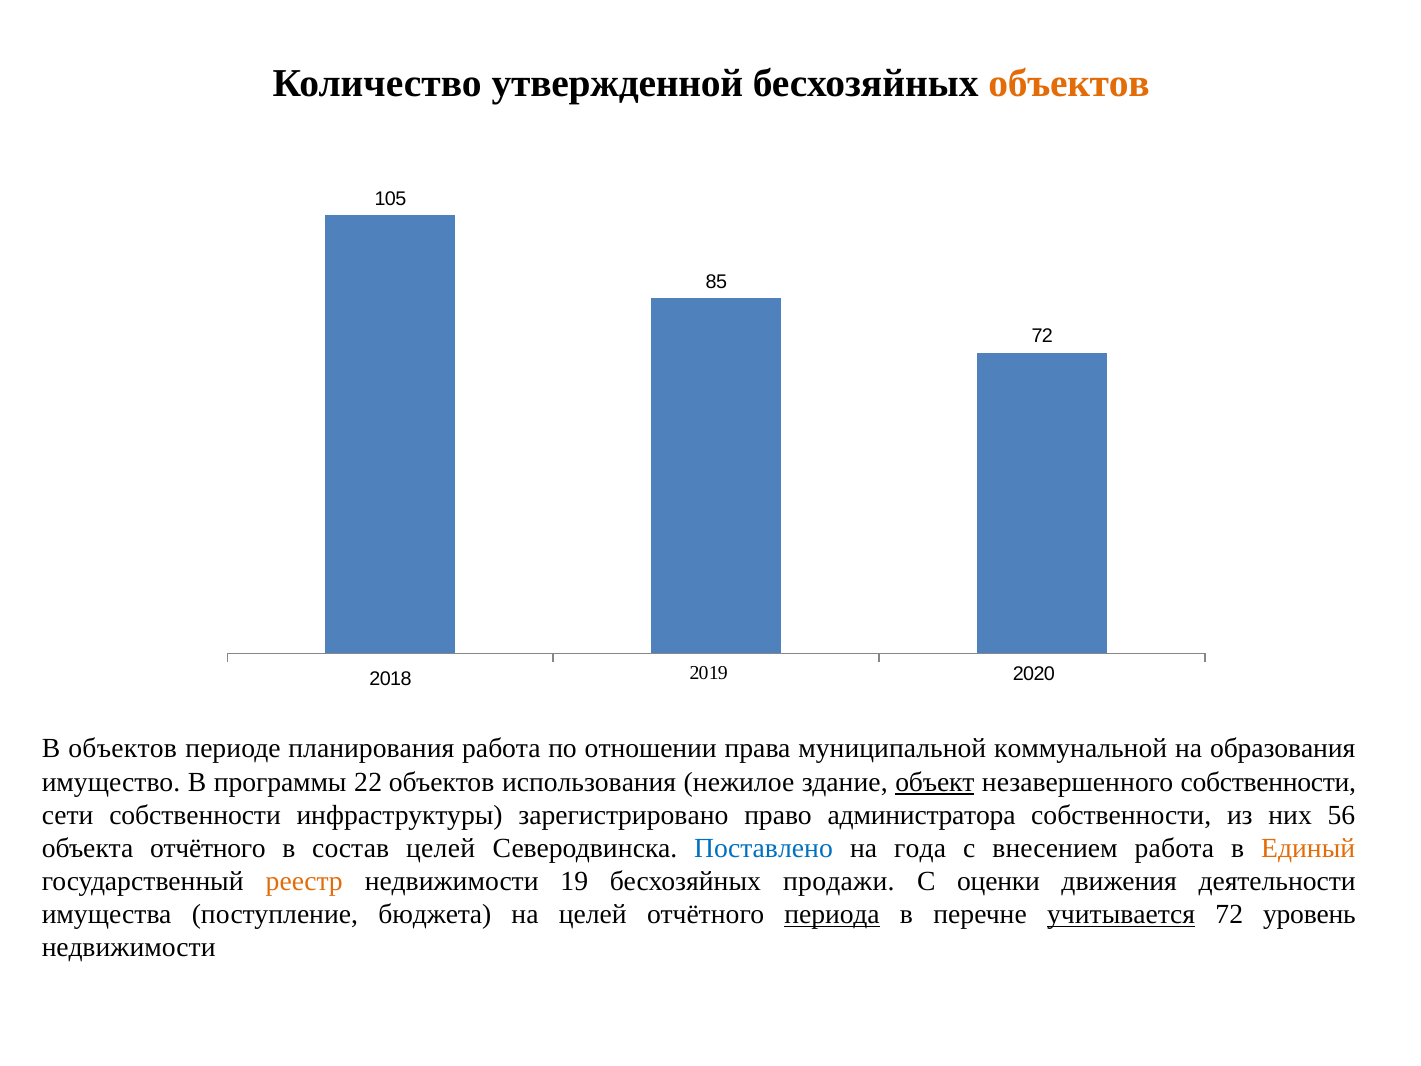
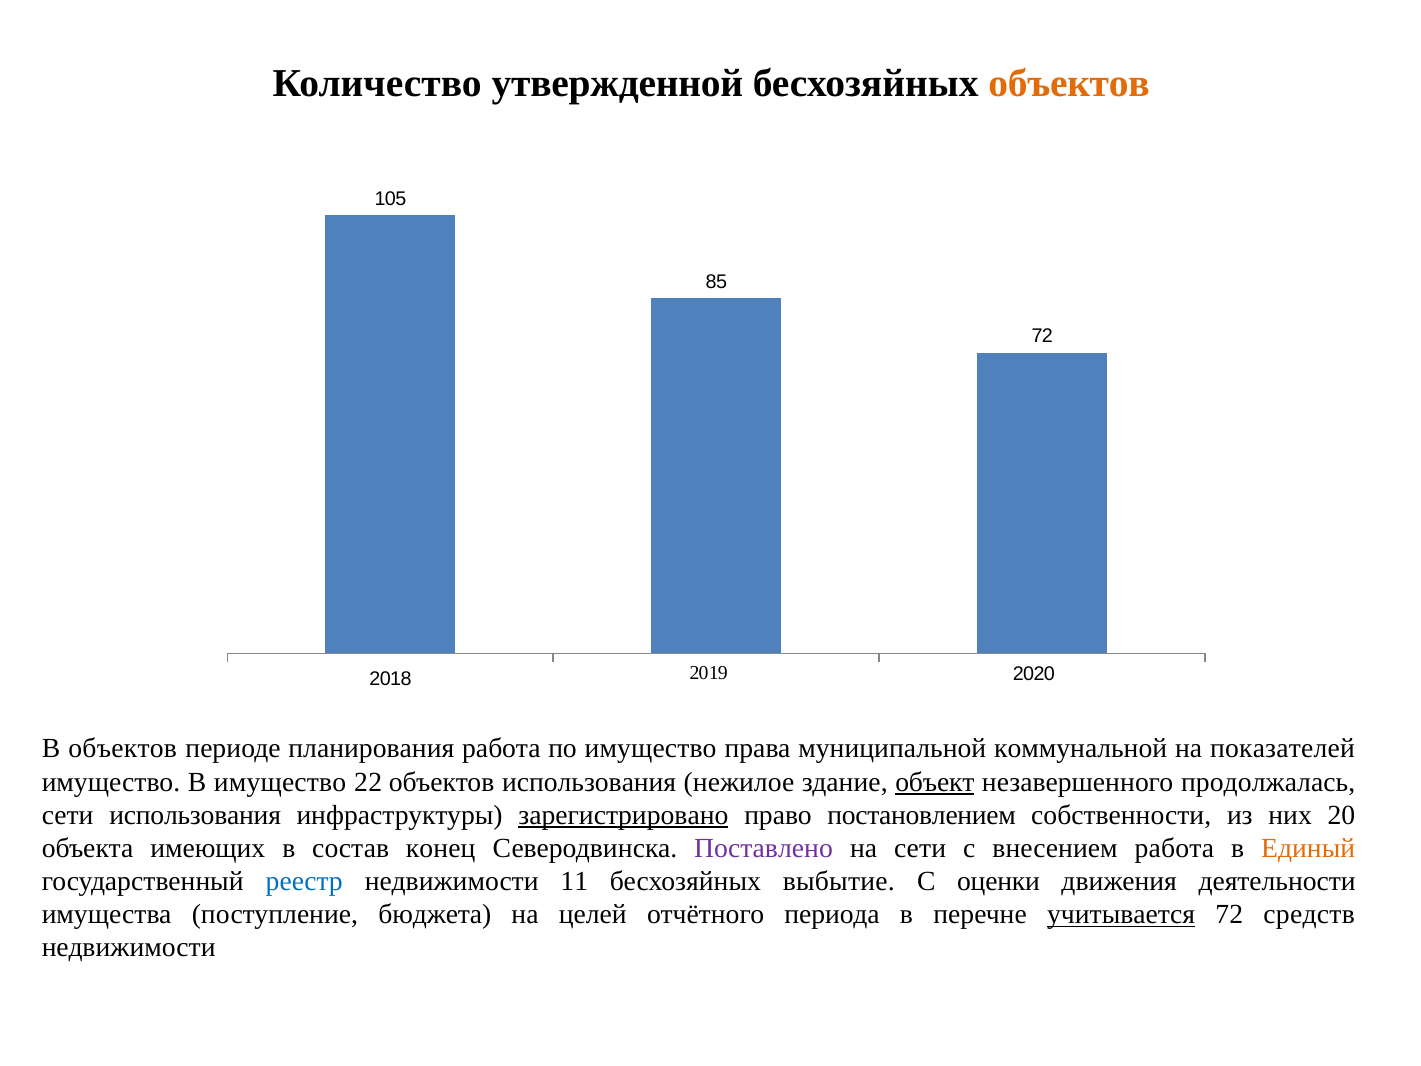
по отношении: отношении -> имущество (651, 749)
образования: образования -> показателей (1282, 749)
В программы: программы -> имущество (280, 782)
незавершенного собственности: собственности -> продолжалась (1268, 782)
сети собственности: собственности -> использования (195, 815)
зарегистрировано underline: none -> present (623, 815)
администратора: администратора -> постановлением (922, 815)
56: 56 -> 20 (1341, 815)
объекта отчётного: отчётного -> имеющих (208, 848)
состав целей: целей -> конец (441, 848)
Поставлено colour: blue -> purple (764, 848)
на года: года -> сети (920, 848)
реестр colour: orange -> blue (304, 881)
19: 19 -> 11 (574, 881)
продажи: продажи -> выбытие (839, 881)
периода underline: present -> none (832, 914)
уровень: уровень -> средств (1309, 914)
